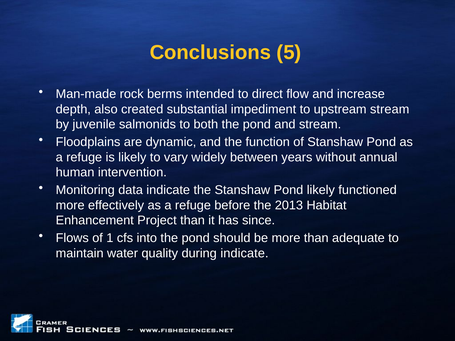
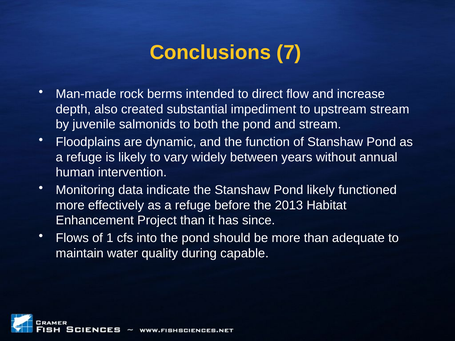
5: 5 -> 7 (289, 53)
during indicate: indicate -> capable (244, 253)
